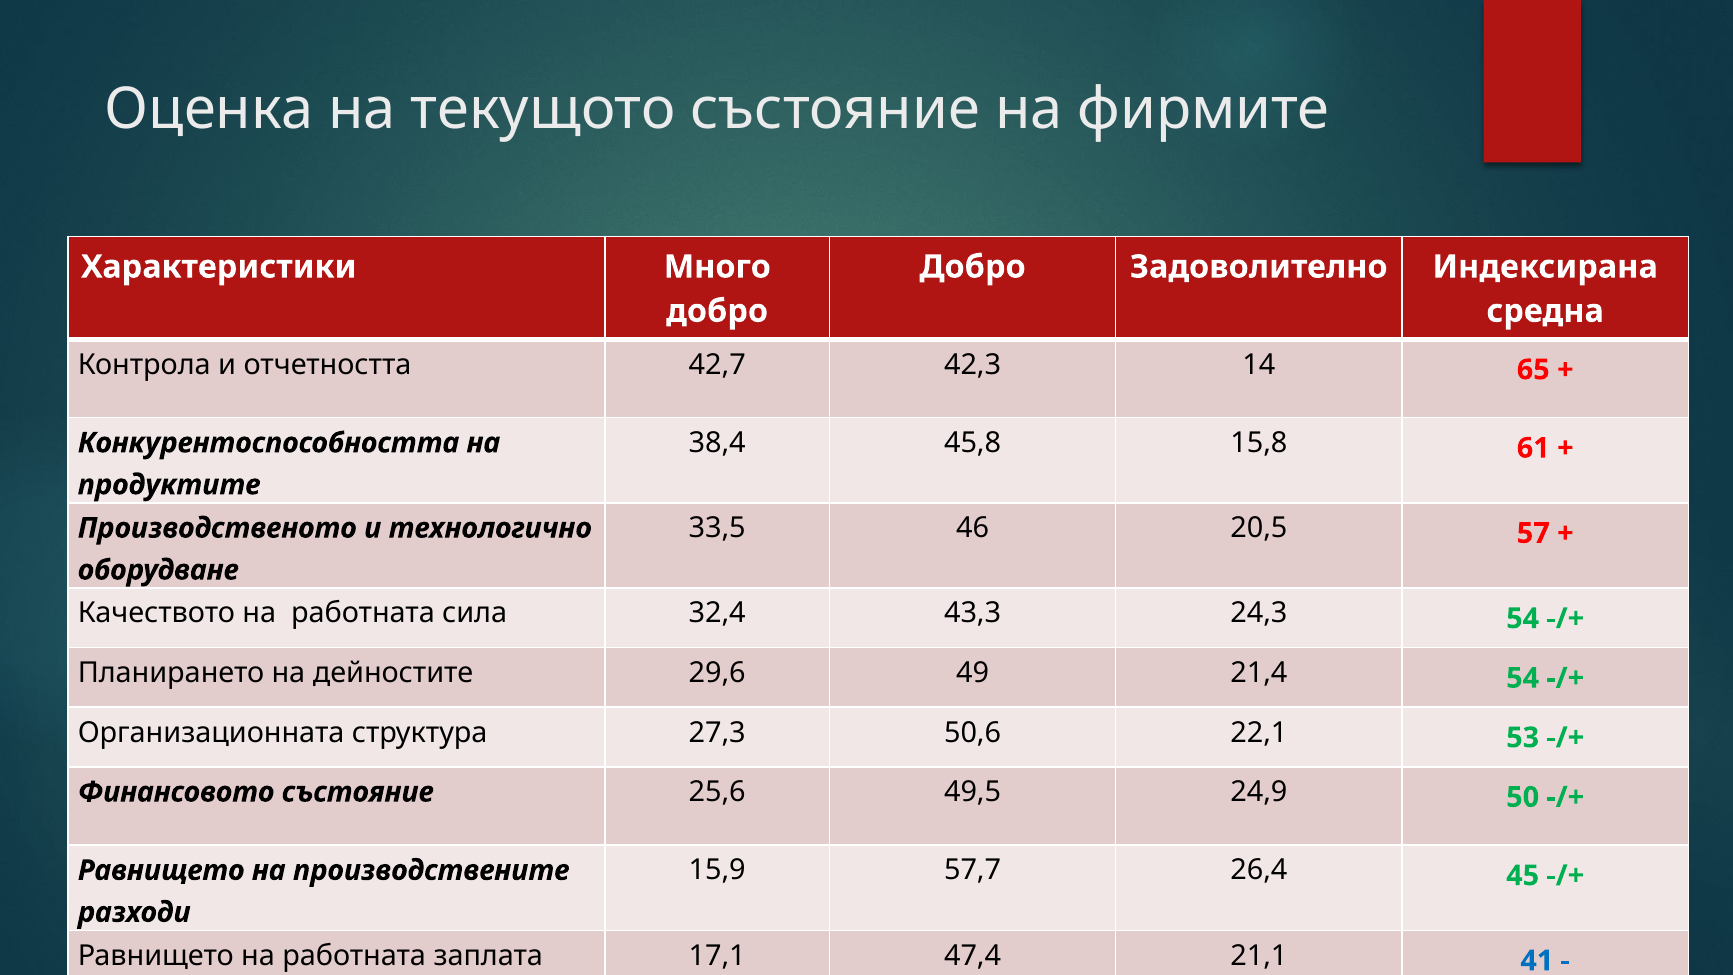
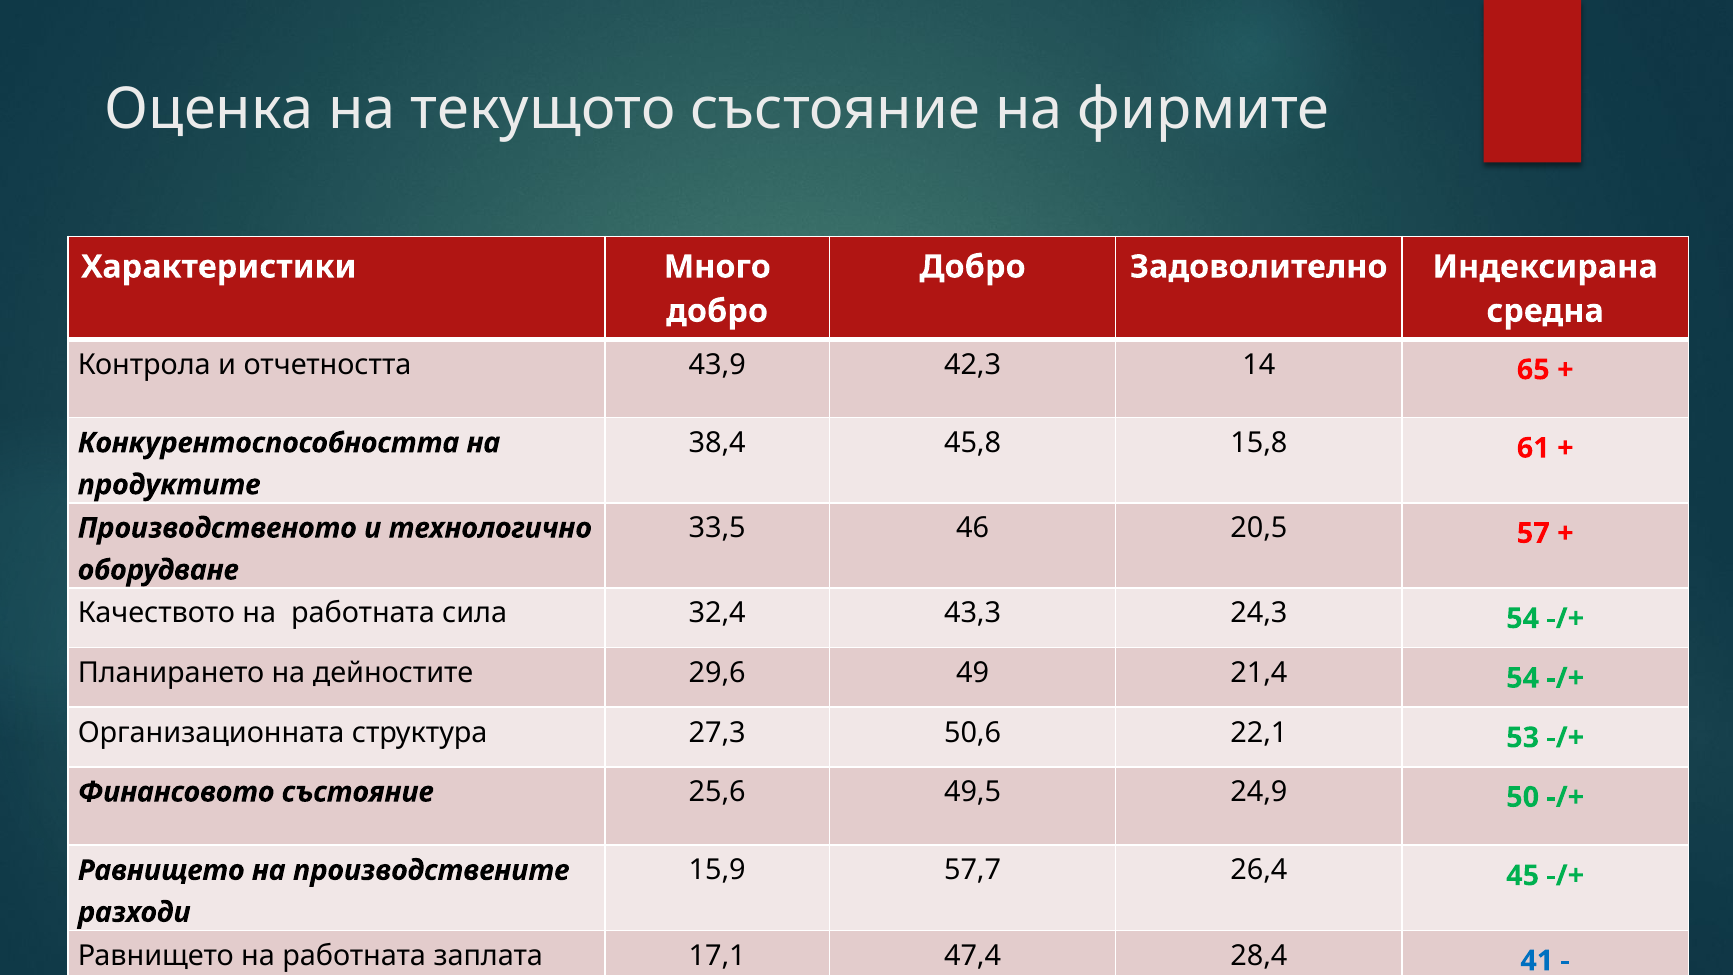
42,7: 42,7 -> 43,9 (717, 364)
21,1: 21,1 -> 28,4 (1259, 955)
